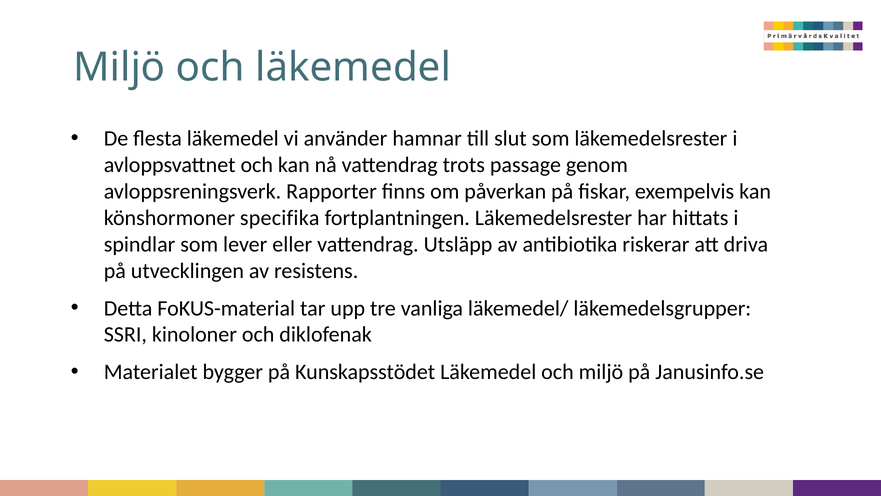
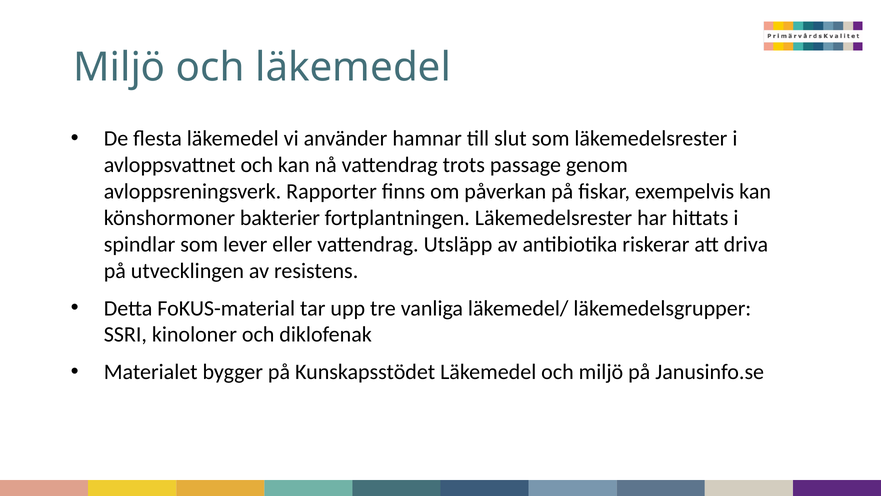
specifika: specifika -> bakterier (280, 218)
